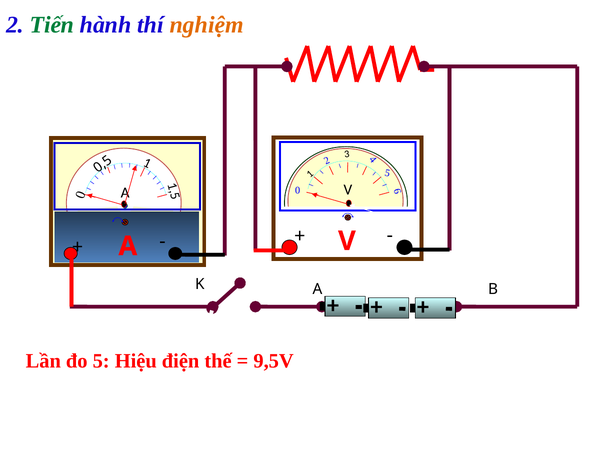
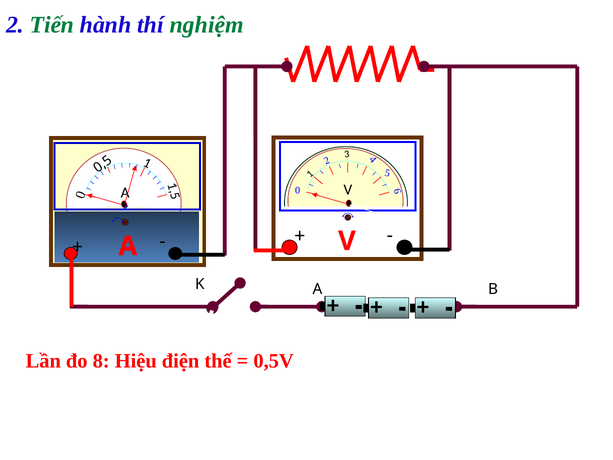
nghiệm colour: orange -> green (207, 25)
đo 5: 5 -> 8 (101, 361)
9,5V: 9,5V -> 0,5V (274, 361)
